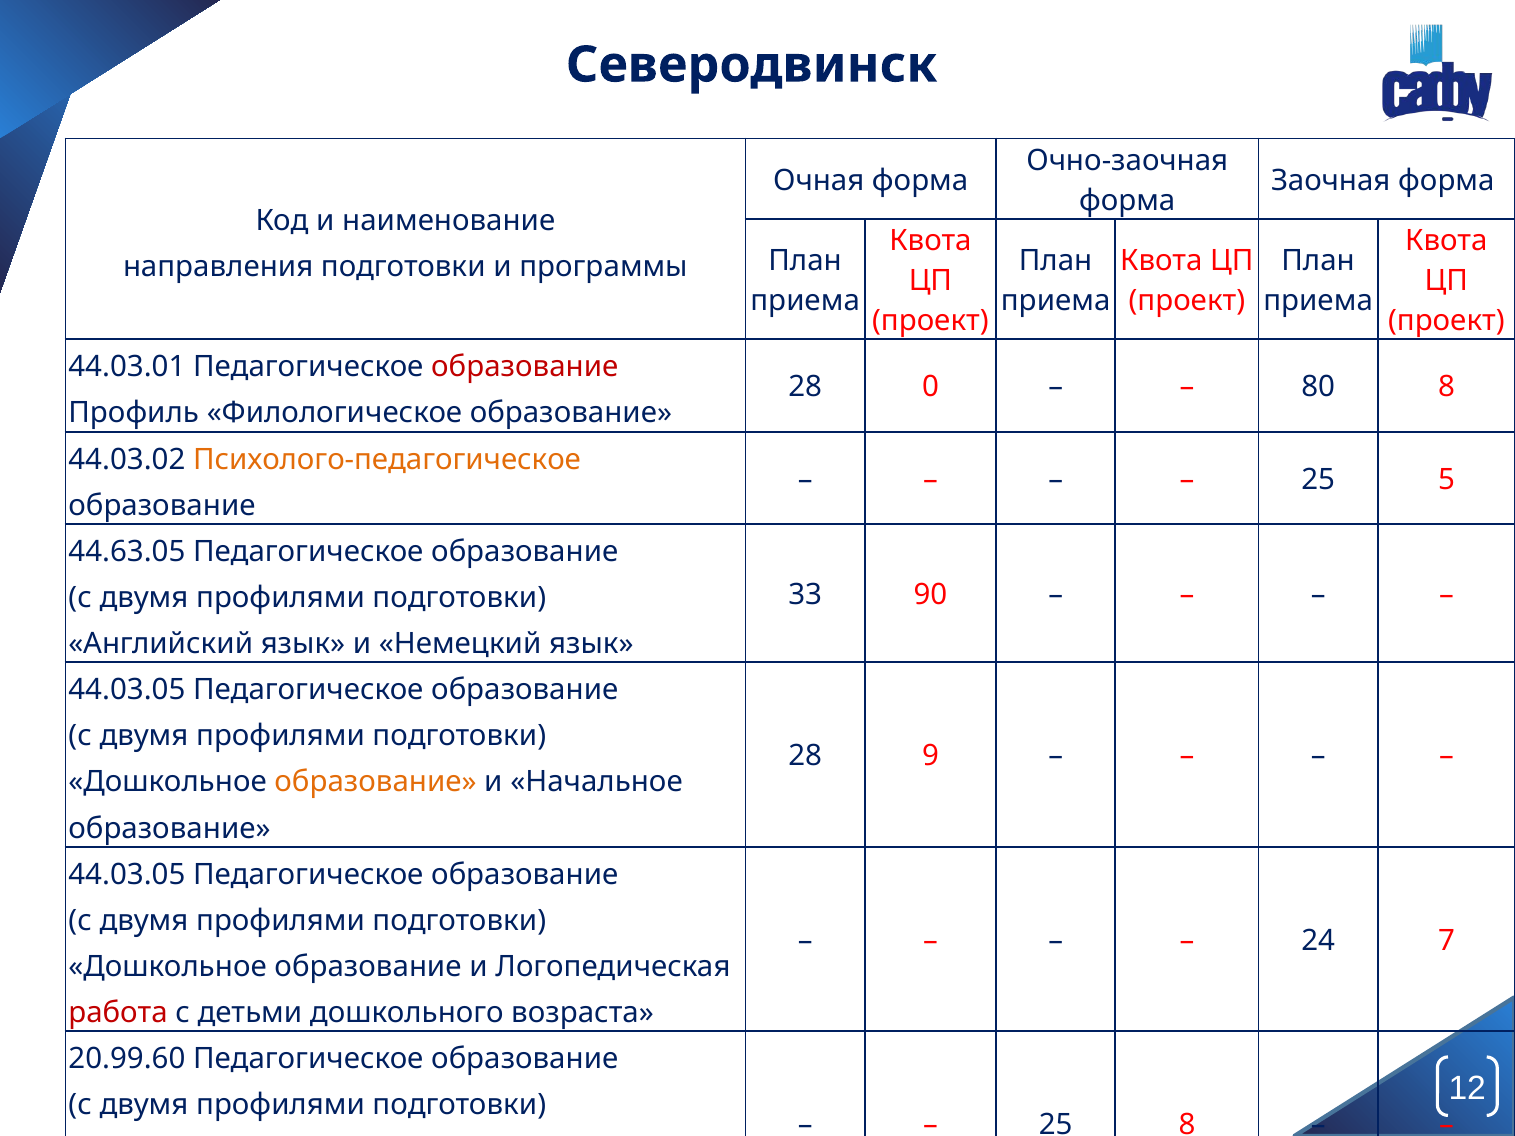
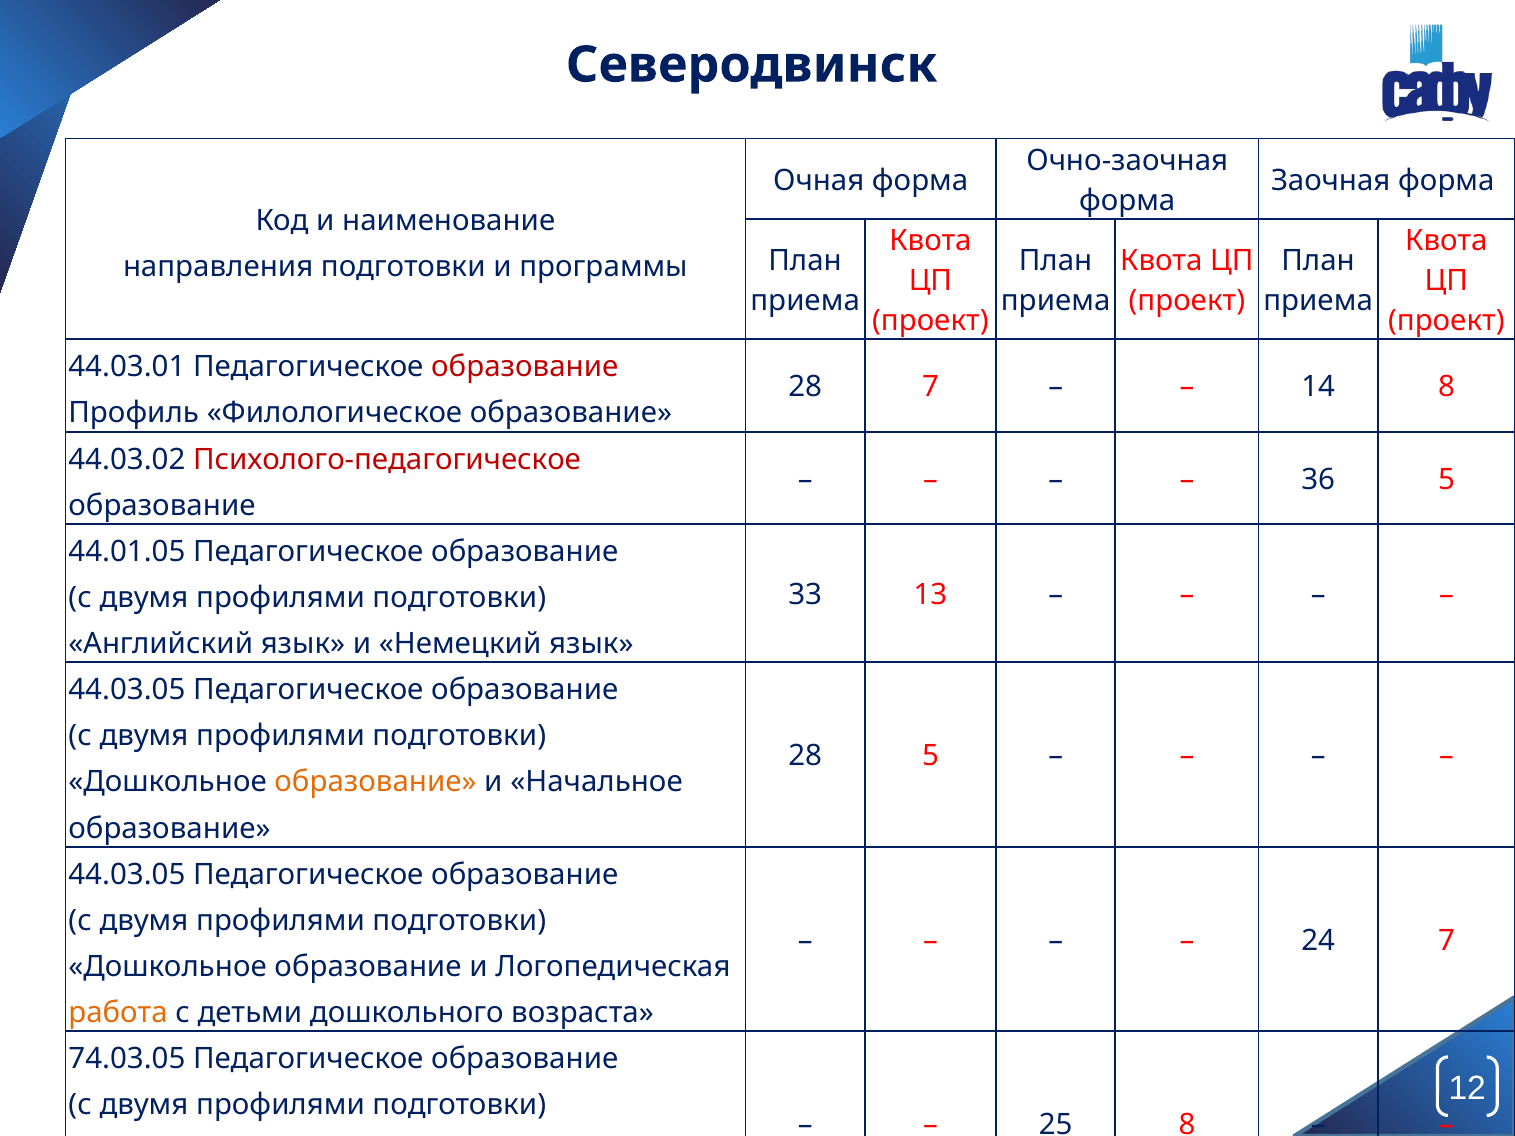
28 0: 0 -> 7 (931, 387)
80: 80 -> 14 (1318, 387)
Психолого-педагогическое colour: orange -> red (387, 460)
25: 25 -> 36 (1318, 480)
44.63.05: 44.63.05 -> 44.01.05 (127, 552)
90: 90 -> 13 (931, 595)
28 9: 9 -> 5 (931, 756)
работа colour: red -> orange (118, 1013)
20.99.60: 20.99.60 -> 74.03.05 (127, 1059)
